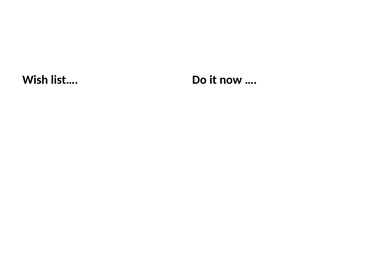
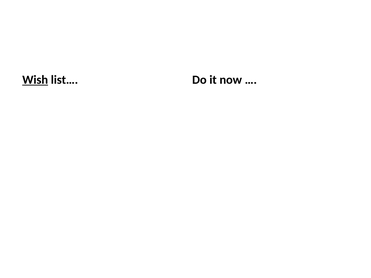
Wish underline: none -> present (35, 80)
